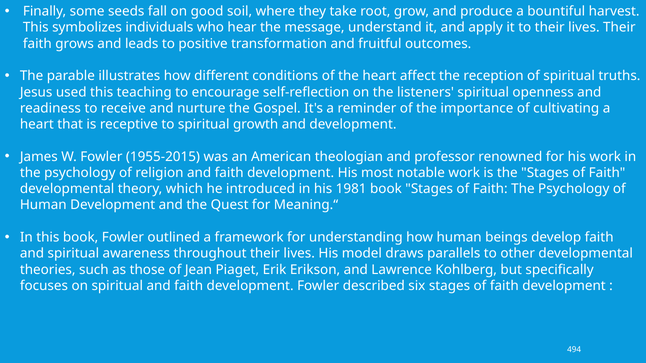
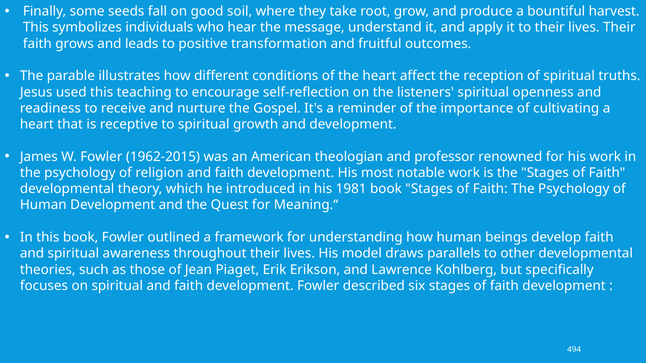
1955-2015: 1955-2015 -> 1962-2015 (163, 157)
